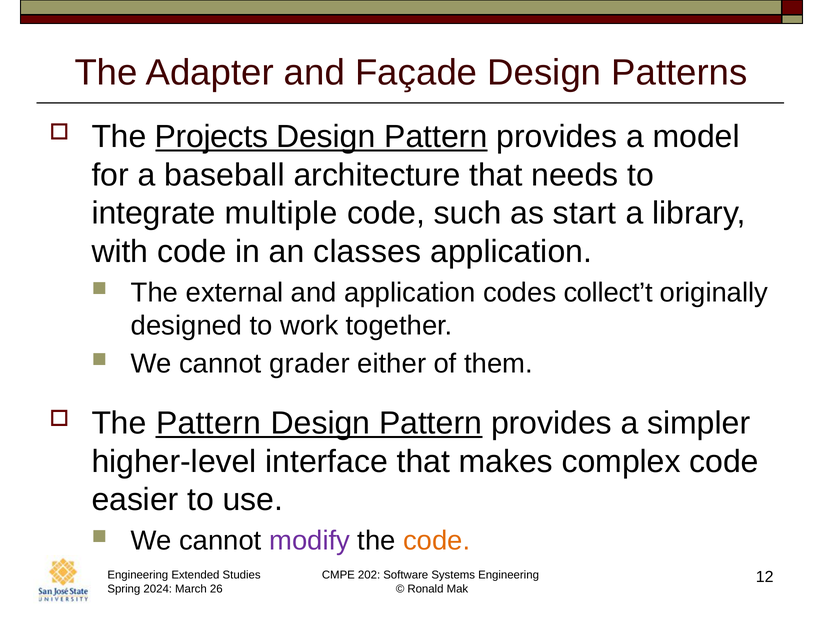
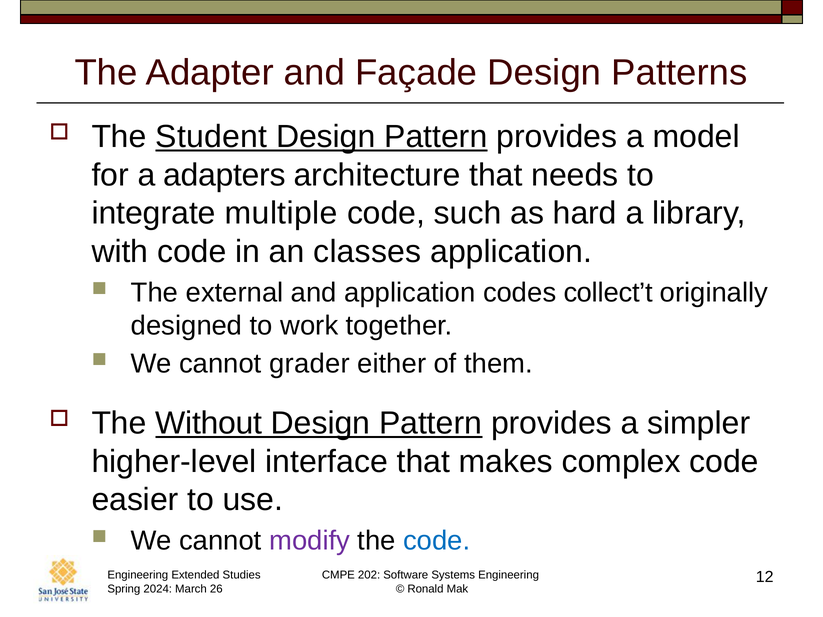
Projects: Projects -> Student (211, 137)
baseball: baseball -> adapters (225, 175)
start: start -> hard (585, 213)
The Pattern: Pattern -> Without (209, 423)
code colour: orange -> blue (437, 541)
